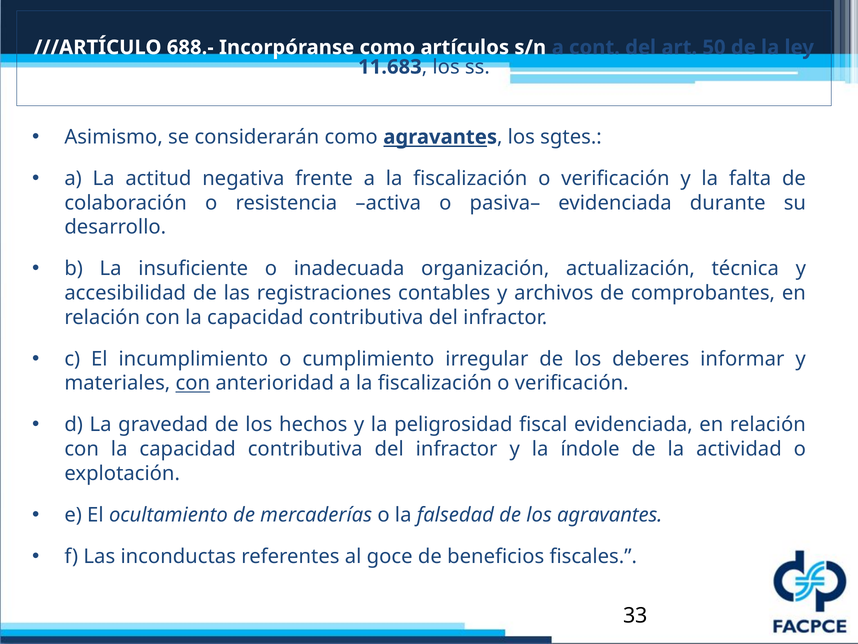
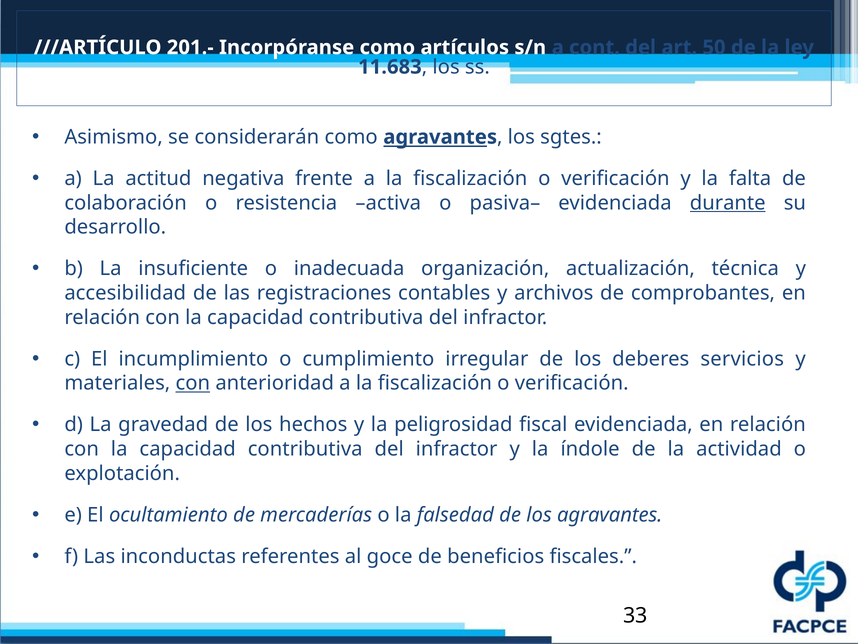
688.-: 688.- -> 201.- (190, 47)
durante underline: none -> present (728, 203)
informar: informar -> servicios (742, 359)
